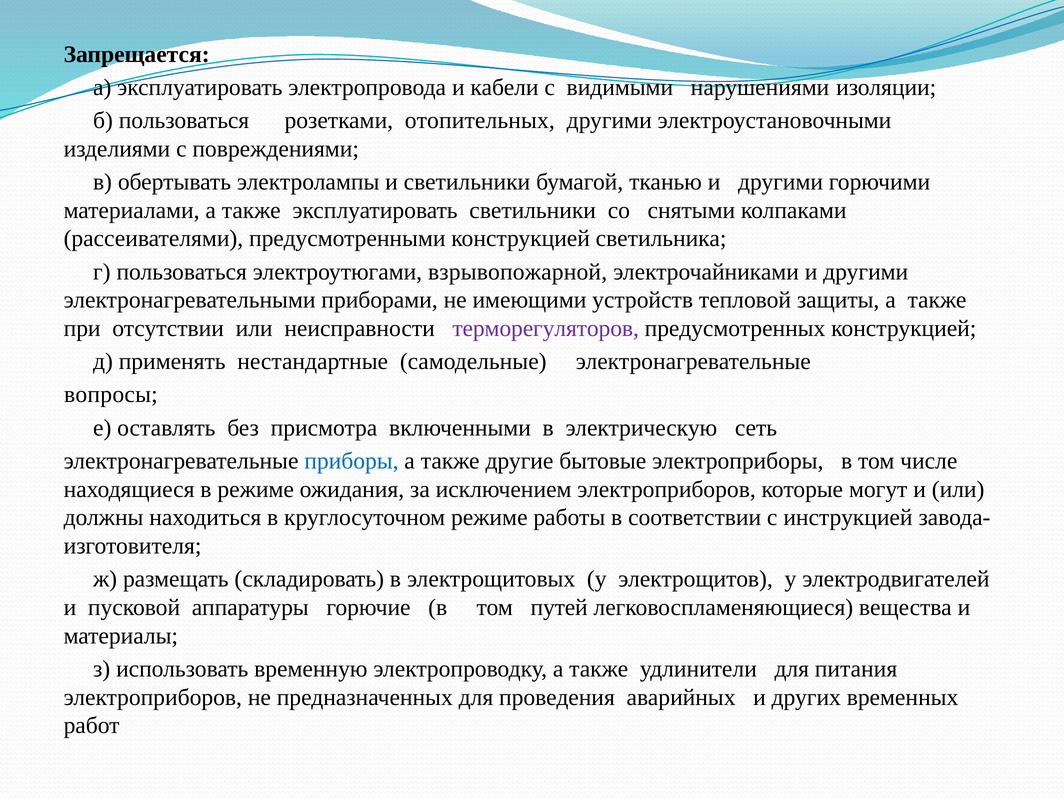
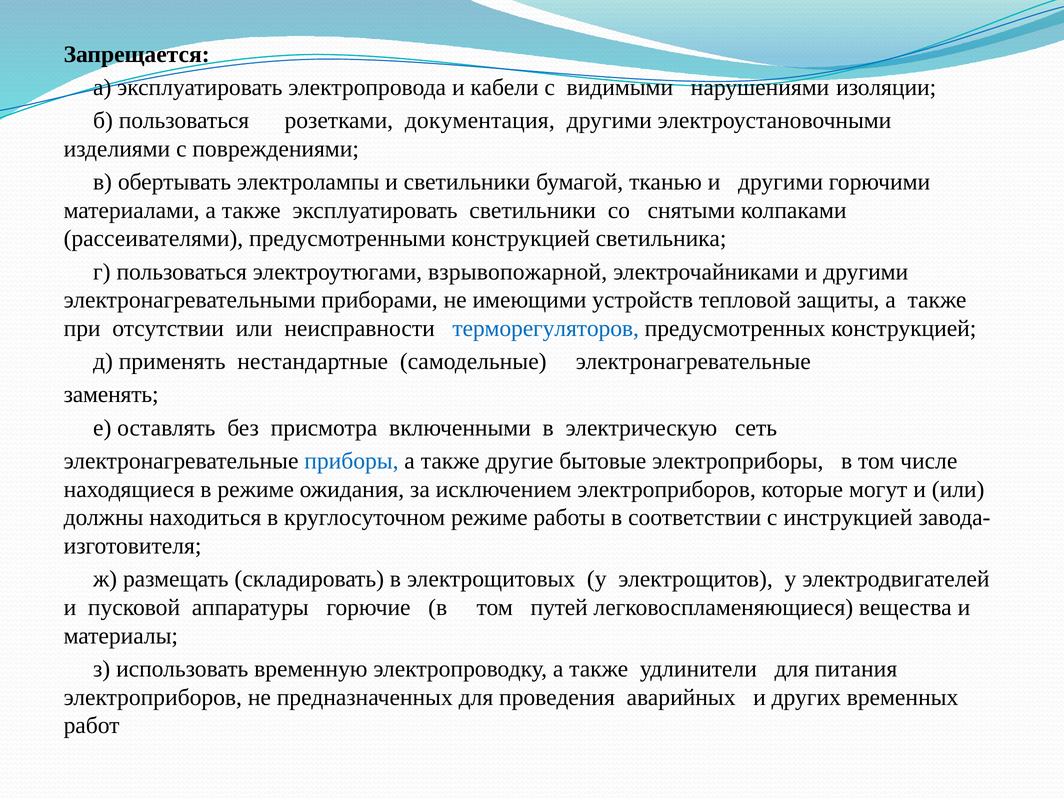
отопительных: отопительных -> документация (480, 121)
терморегуляторов colour: purple -> blue (546, 328)
вопросы: вопросы -> заменять (111, 395)
